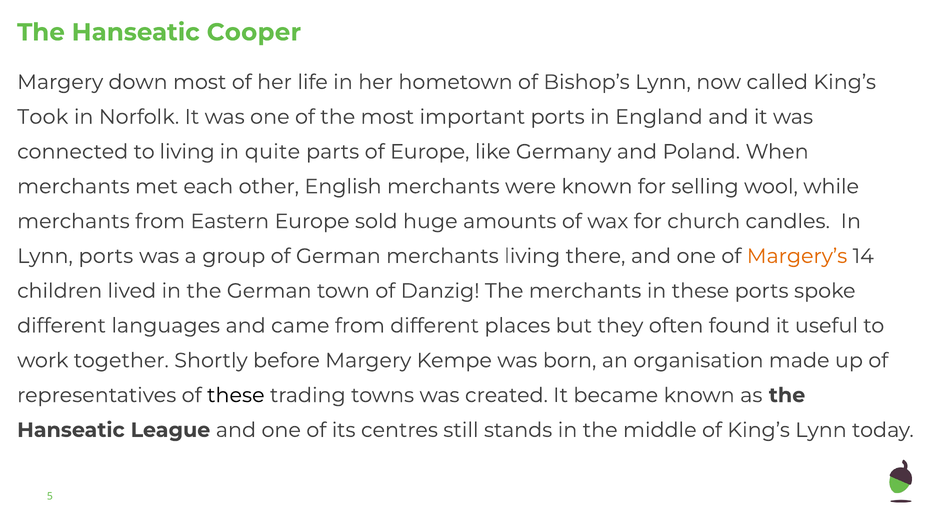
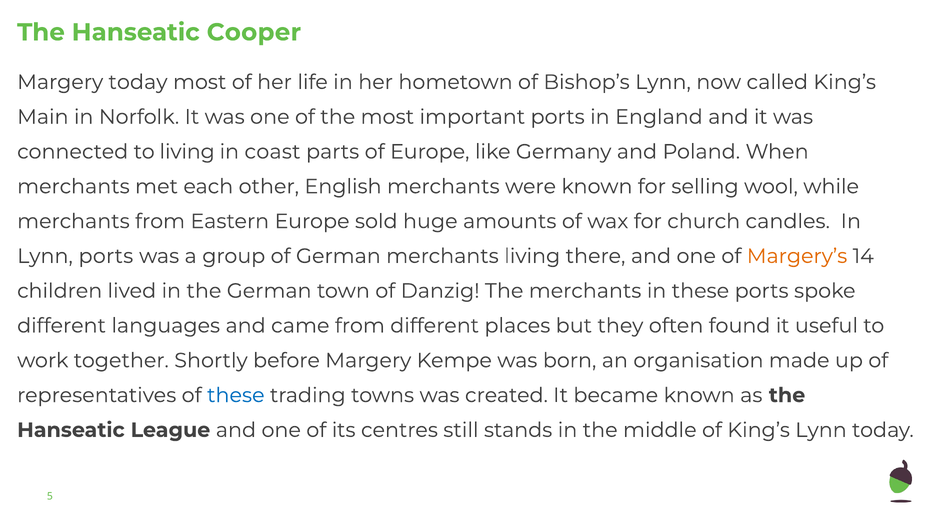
Margery down: down -> today (138, 82)
Took: Took -> Main (43, 117)
quite: quite -> coast (272, 152)
these colour: black -> blue (236, 396)
